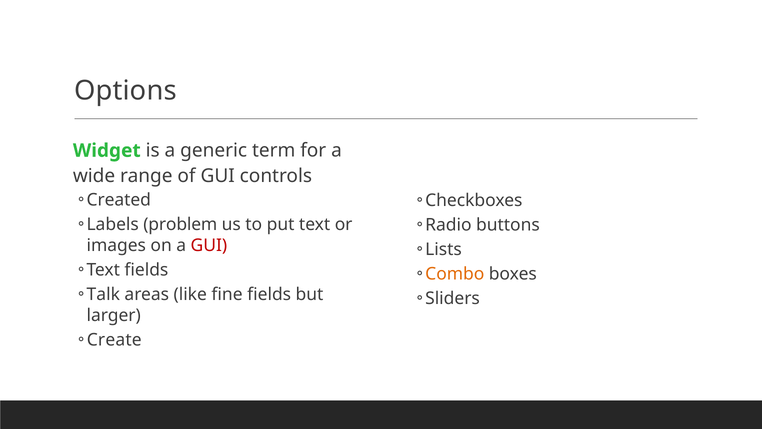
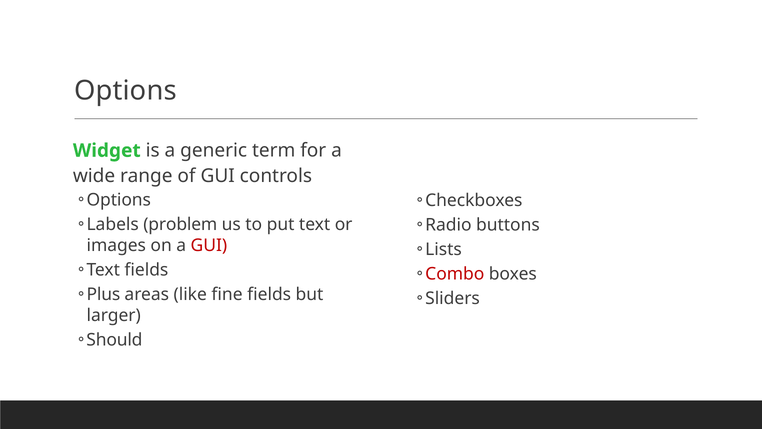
Created: Created -> Options (119, 200)
Combo colour: orange -> red (455, 274)
Talk: Talk -> Plus (103, 294)
Create: Create -> Should (114, 340)
